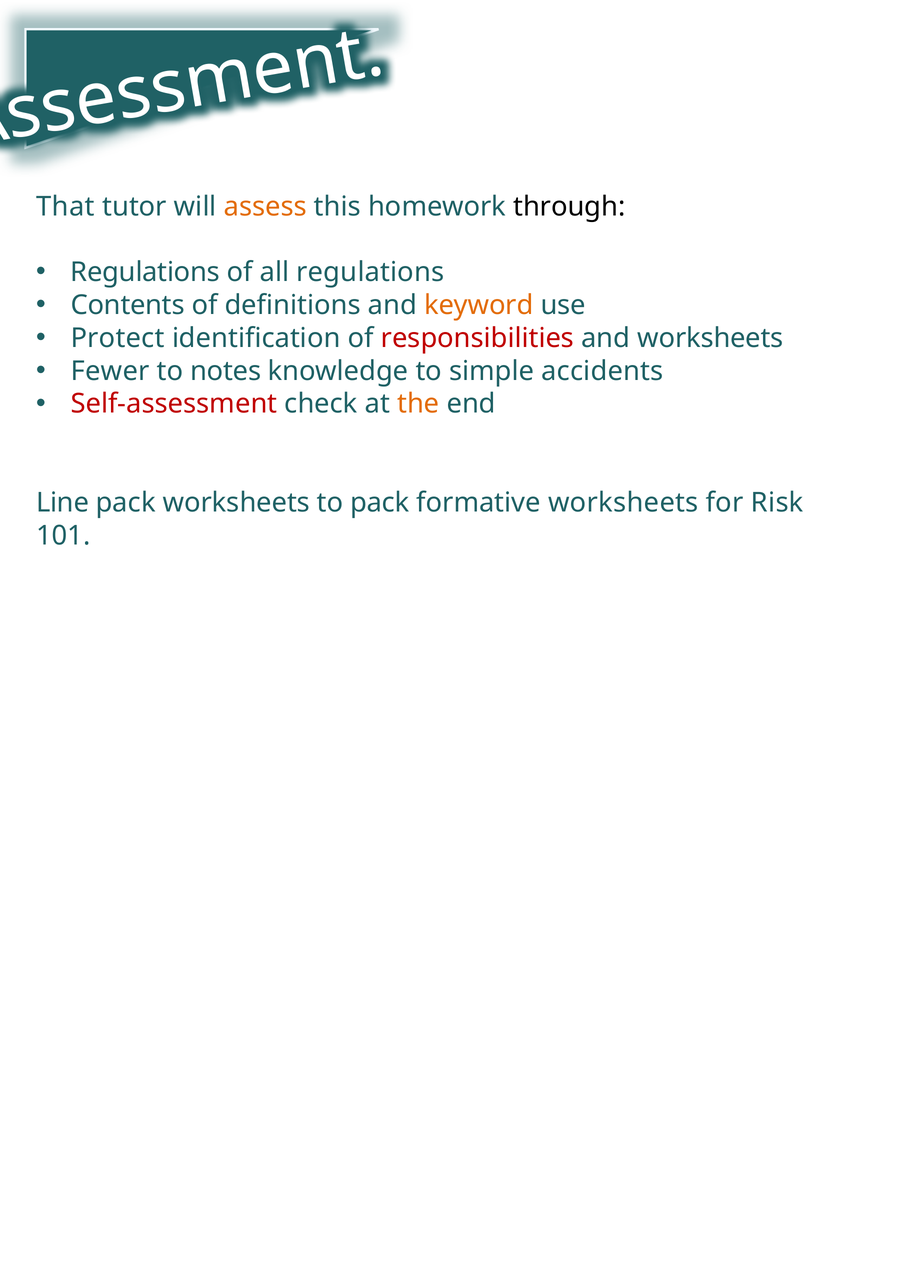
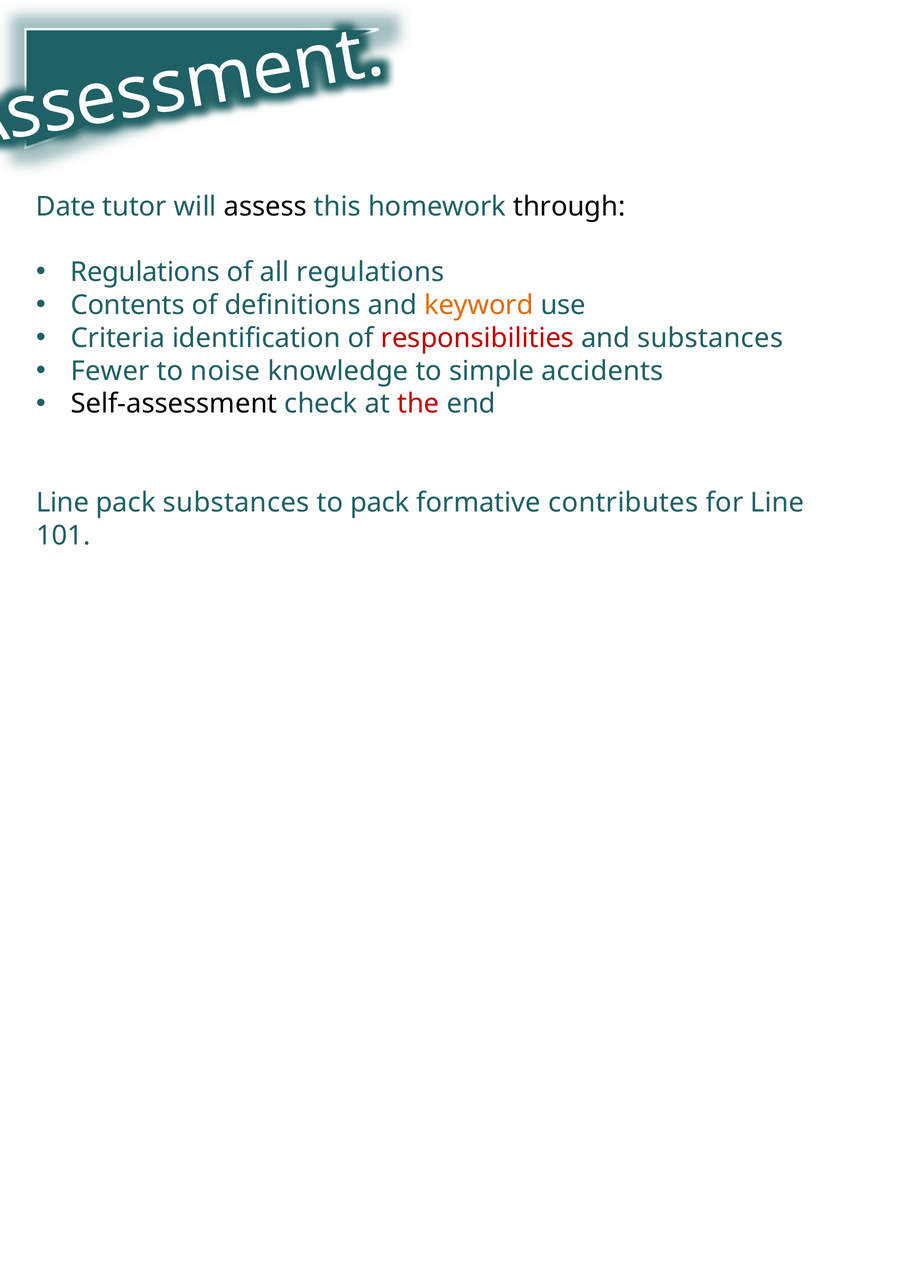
That: That -> Date (66, 206)
assess colour: orange -> black (265, 206)
Protect: Protect -> Criteria (118, 338)
and worksheets: worksheets -> substances (710, 338)
notes: notes -> noise (225, 371)
Self‑assessment colour: red -> black (174, 404)
the colour: orange -> red (418, 404)
pack worksheets: worksheets -> substances (236, 502)
formative worksheets: worksheets -> contributes (623, 502)
for Risk: Risk -> Line (777, 502)
